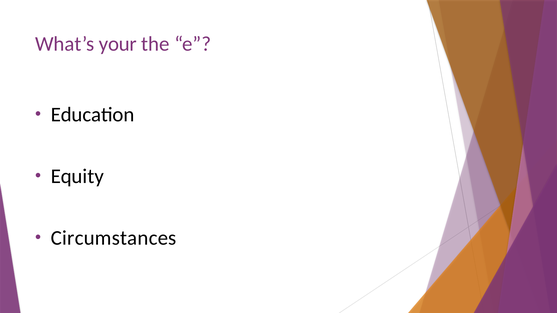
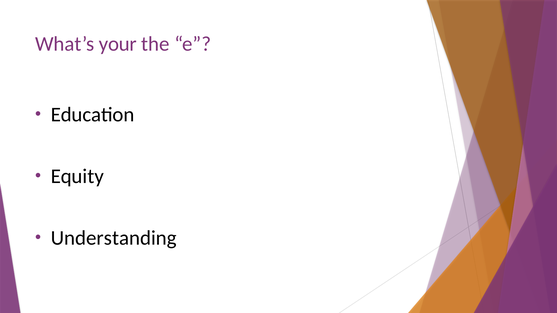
Circumstances: Circumstances -> Understanding (114, 238)
